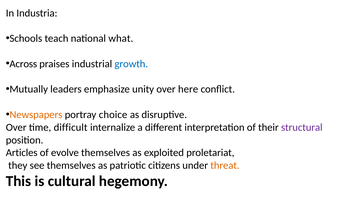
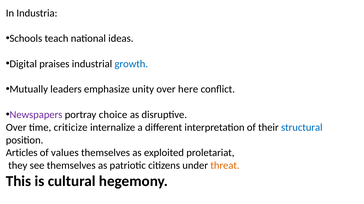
what: what -> ideas (121, 39)
Across: Across -> Digital (23, 64)
Newspapers colour: orange -> purple (36, 115)
difficult: difficult -> criticize (71, 128)
structural colour: purple -> blue (302, 128)
evolve: evolve -> values (65, 153)
